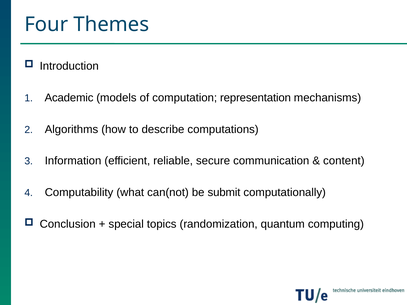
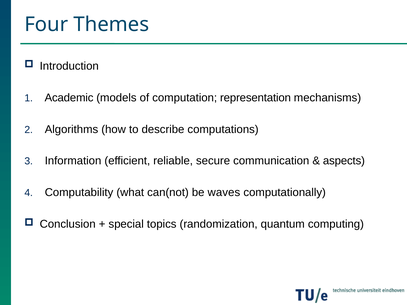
content: content -> aspects (344, 161)
submit: submit -> waves (224, 193)
